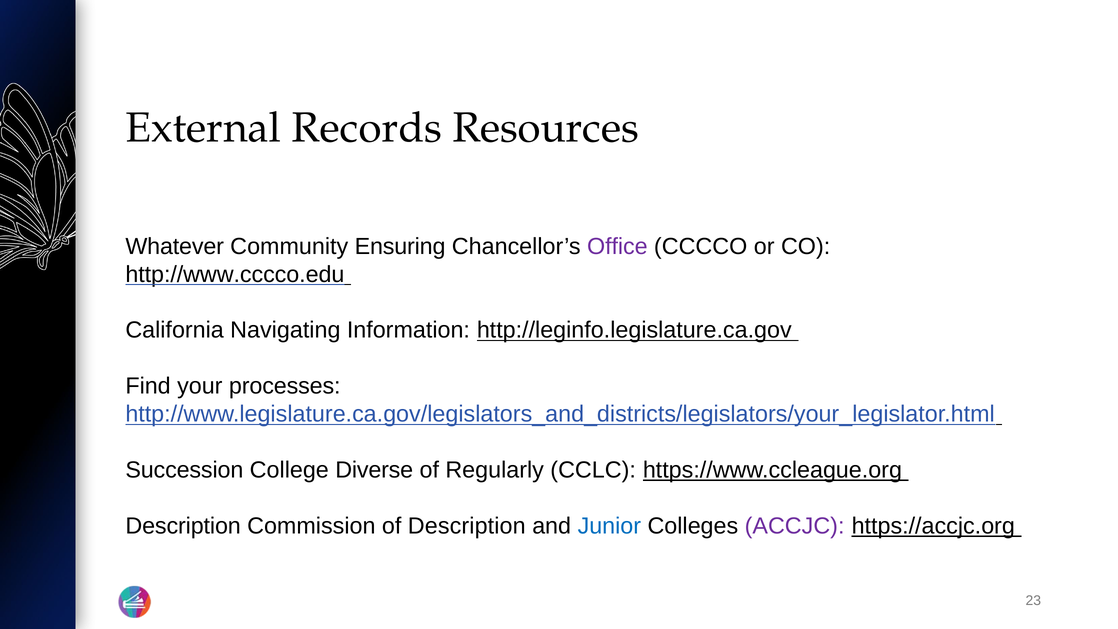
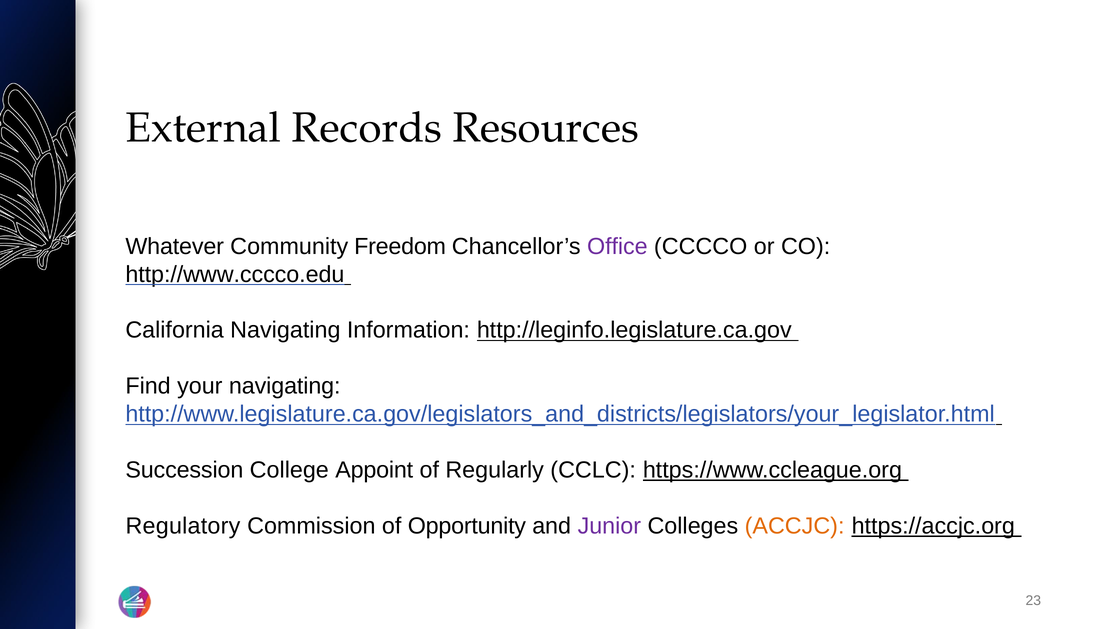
Ensuring: Ensuring -> Freedom (400, 246)
your processes: processes -> navigating (285, 386)
Diverse: Diverse -> Appoint (374, 470)
Description: Description -> Regulatory (183, 526)
of Description: Description -> Opportunity (467, 526)
Junior colour: blue -> purple (609, 526)
ACCJC colour: purple -> orange (795, 526)
